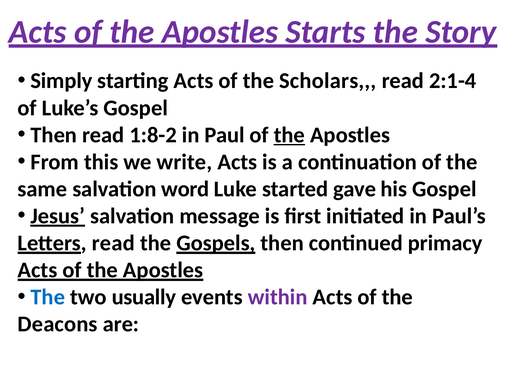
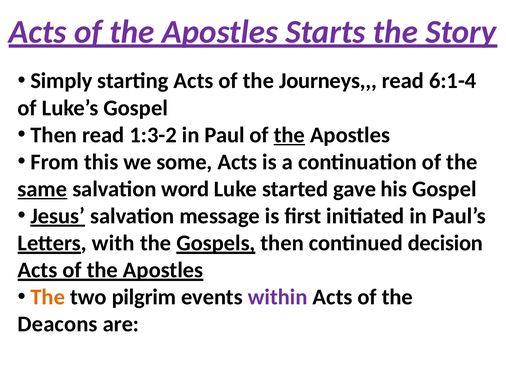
Scholars: Scholars -> Journeys (328, 81)
2:1-4: 2:1-4 -> 6:1-4 (453, 81)
1:8-2: 1:8-2 -> 1:3-2 (153, 135)
write: write -> some (184, 162)
same underline: none -> present (42, 189)
Letters read: read -> with (113, 243)
primacy: primacy -> decision (445, 243)
The colour: blue -> orange (48, 297)
usually: usually -> pilgrim (144, 297)
